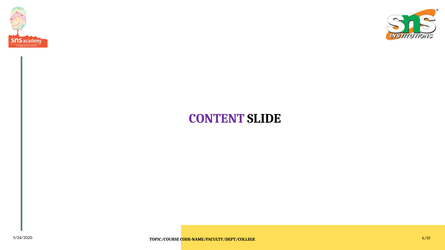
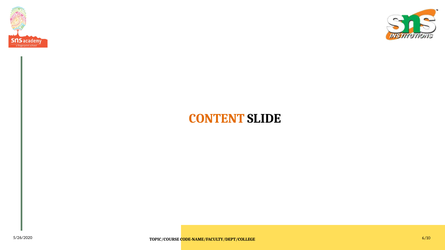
CONTENT colour: purple -> orange (217, 119)
